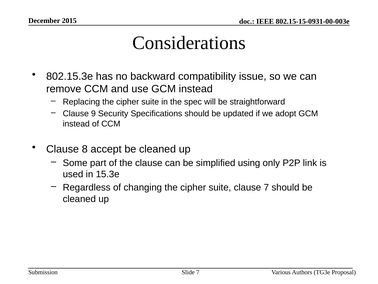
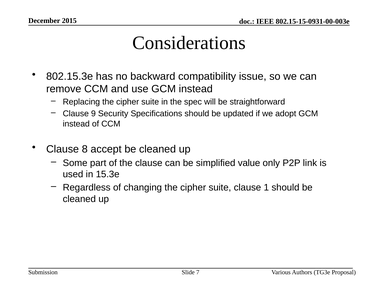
using: using -> value (249, 163)
clause 7: 7 -> 1 (266, 187)
